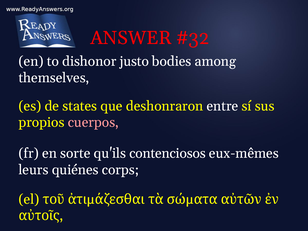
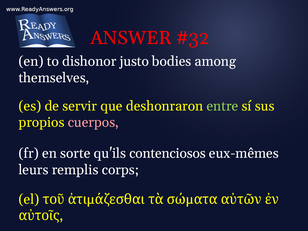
states: states -> servir (80, 106)
entre colour: white -> light green (222, 106)
quiénes: quiénes -> remplis (75, 170)
